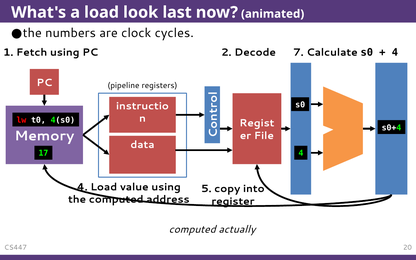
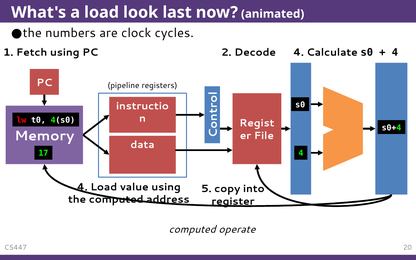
Decode 7: 7 -> 4 (299, 52)
actually: actually -> operate (237, 229)
